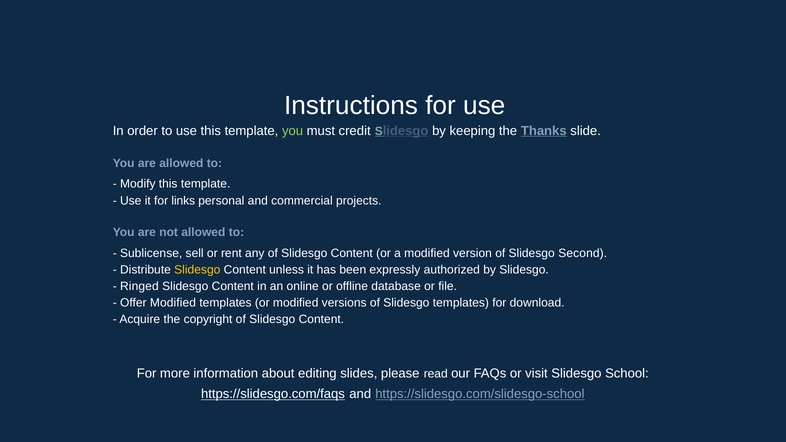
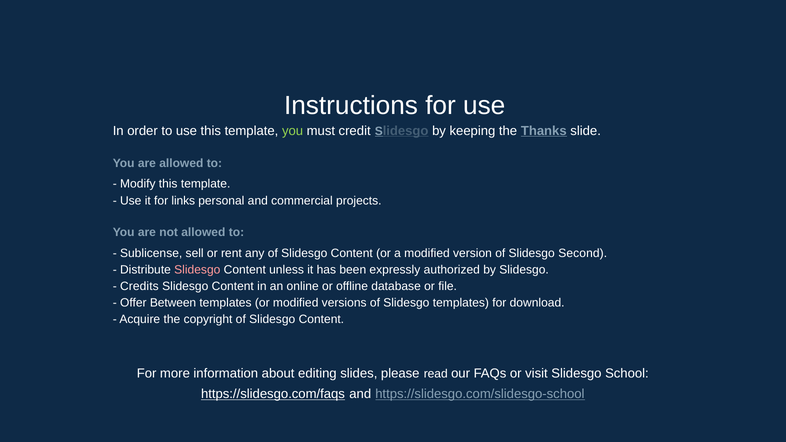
Slidesgo colour: yellow -> pink (197, 270)
Ringed: Ringed -> Credits (139, 286)
Offer Modified: Modified -> Between (173, 303)
